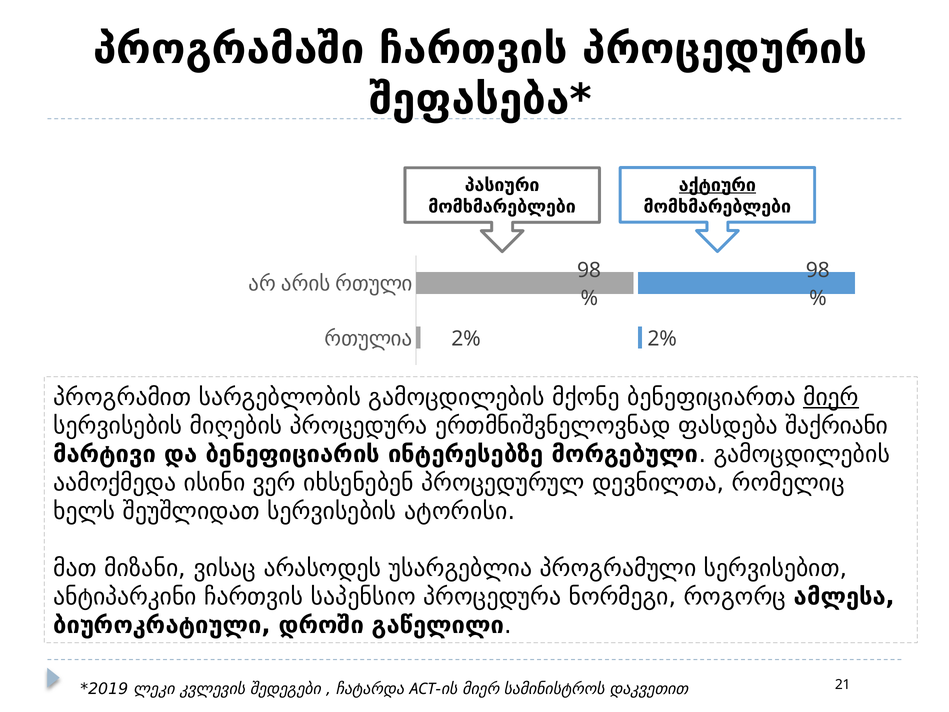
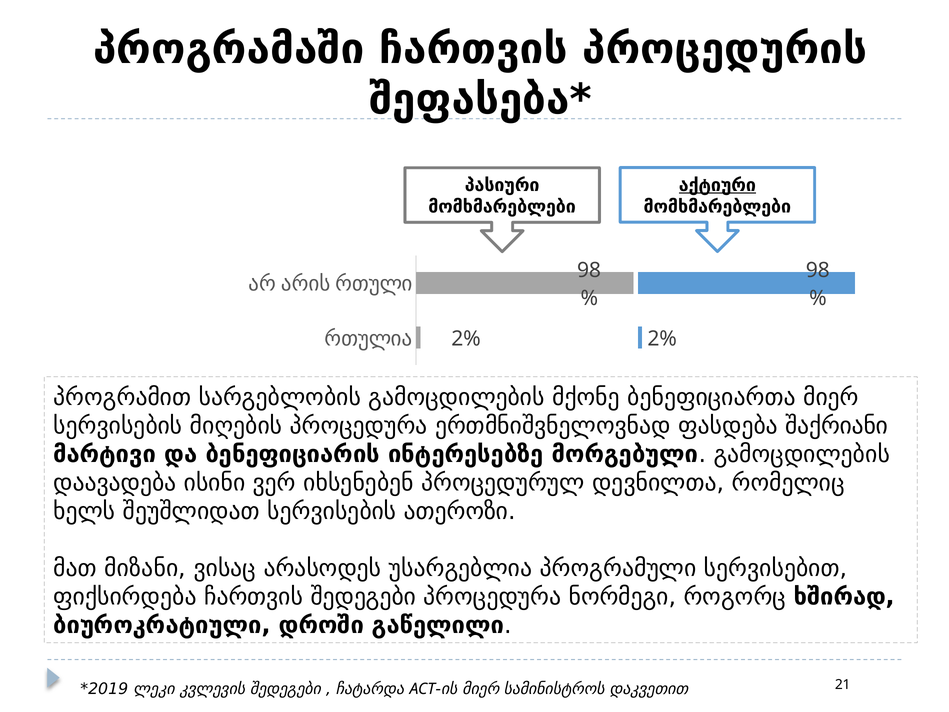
მიერ underline: present -> none (831, 397)
აამოქმედა: აამოქმედა -> დაავადება (115, 483)
ატორისი: ატორისი -> ათეროზი (460, 511)
ანტიპარკინი: ანტიპარკინი -> ფიქსირდება (125, 597)
ჩართვის საპენსიო: საპენსიო -> შედეგები (363, 597)
ამლესა: ამლესა -> ხშირად (844, 597)
